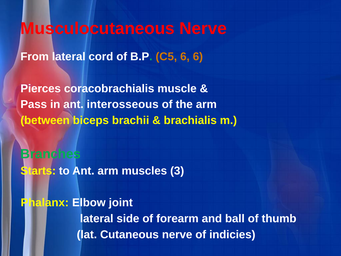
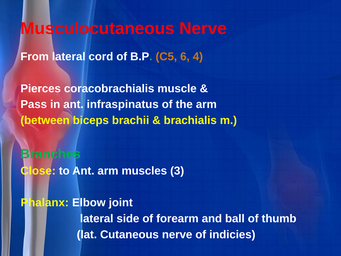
6 6: 6 -> 4 (198, 57)
interosseous: interosseous -> infraspinatus (123, 104)
Starts: Starts -> Close (38, 171)
